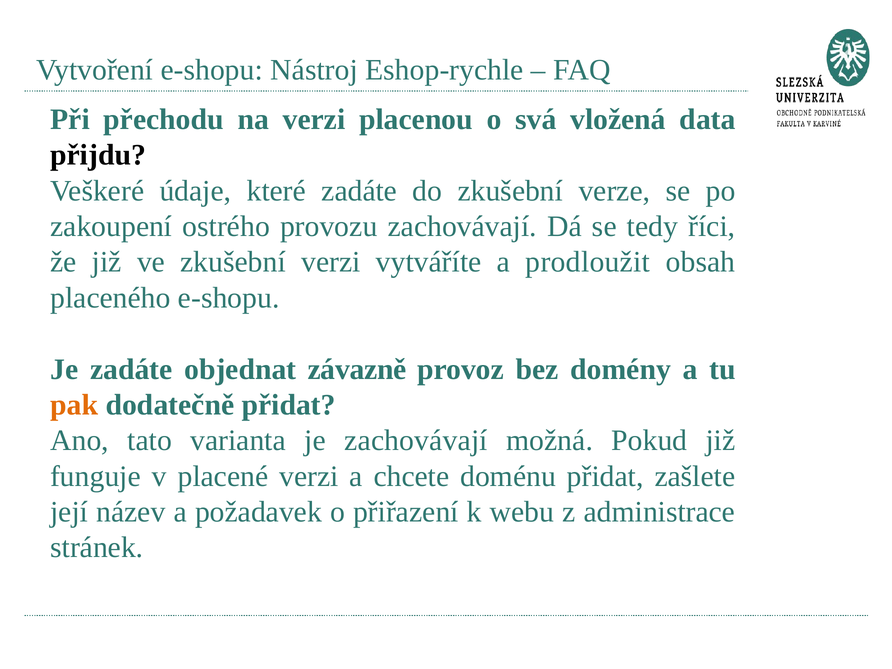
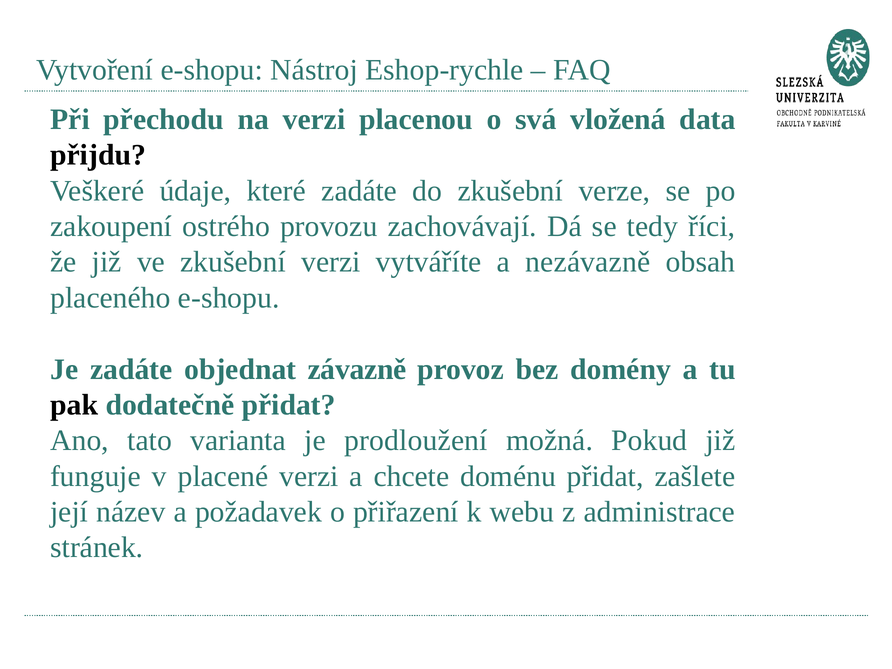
prodloužit: prodloužit -> nezávazně (588, 262)
pak colour: orange -> black (74, 405)
je zachovávají: zachovávají -> prodloužení (416, 441)
